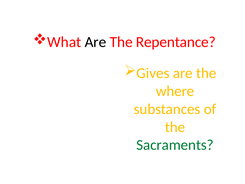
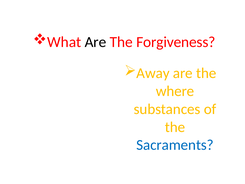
Repentance: Repentance -> Forgiveness (176, 42)
Gives: Gives -> Away (153, 73)
Sacraments colour: green -> blue (175, 145)
